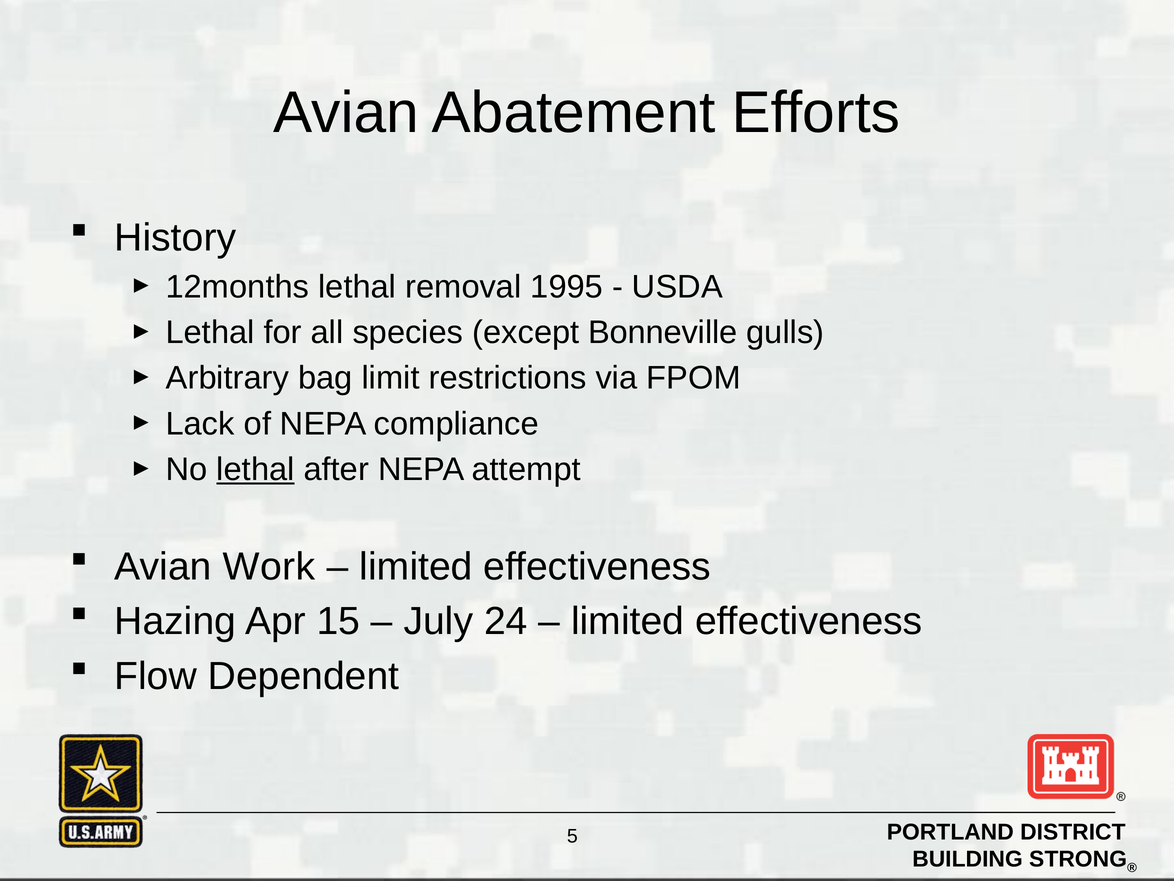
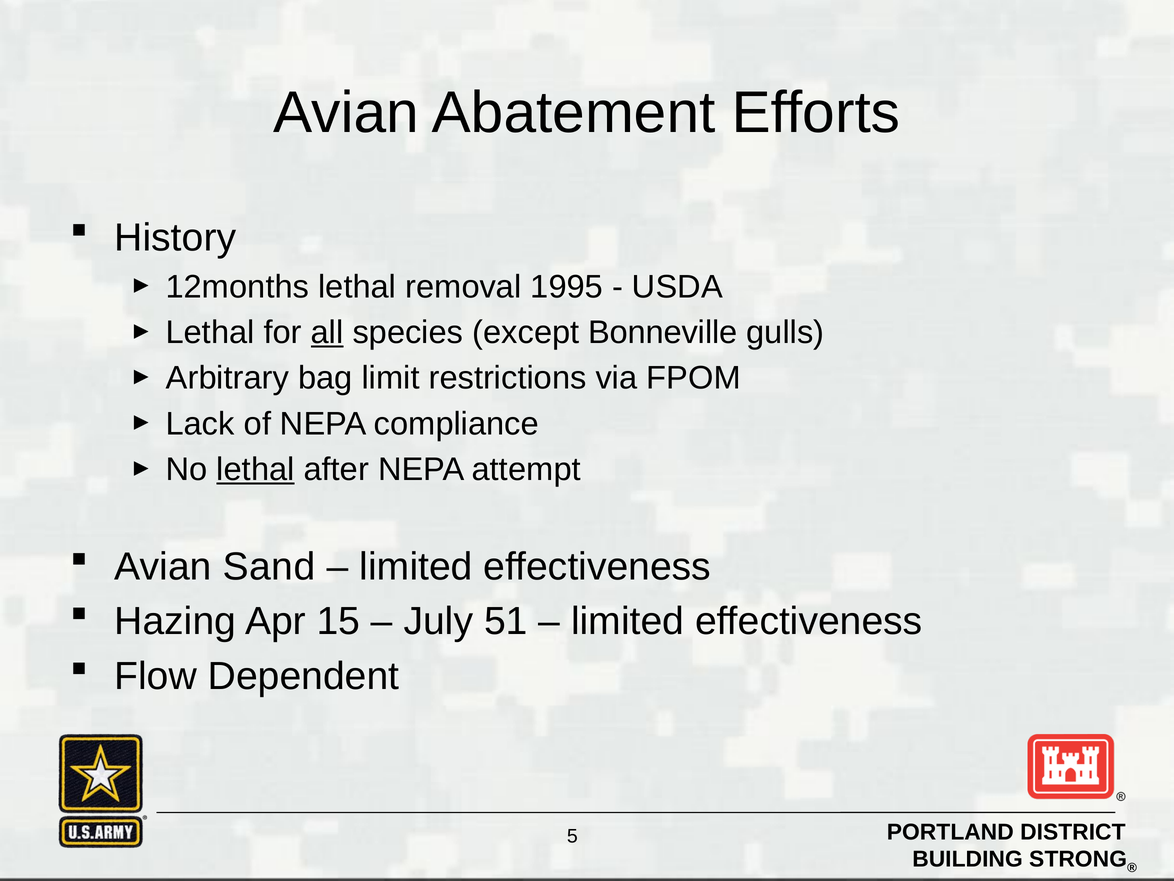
all underline: none -> present (327, 332)
Work: Work -> Sand (269, 566)
24: 24 -> 51 (506, 621)
